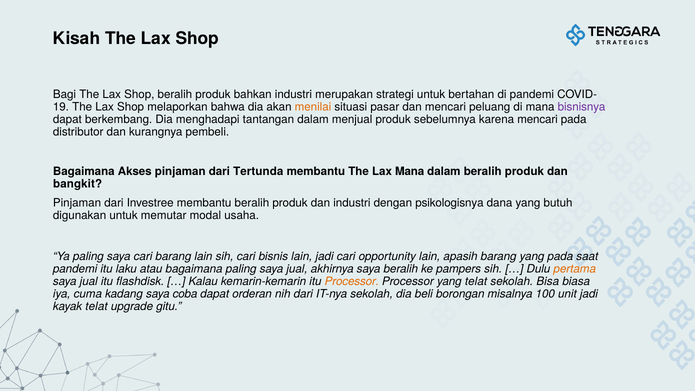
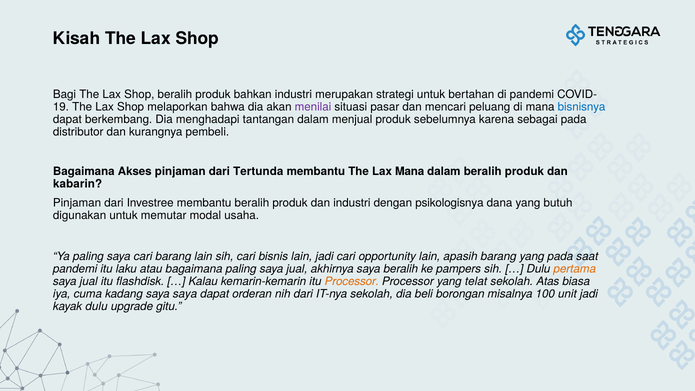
menilai colour: orange -> purple (313, 107)
bisnisnya colour: purple -> blue (582, 107)
karena mencari: mencari -> sebagai (537, 119)
bangkit: bangkit -> kabarin (78, 184)
Bisa: Bisa -> Atas (548, 281)
saya coba: coba -> saya (185, 294)
kayak telat: telat -> dulu (96, 306)
